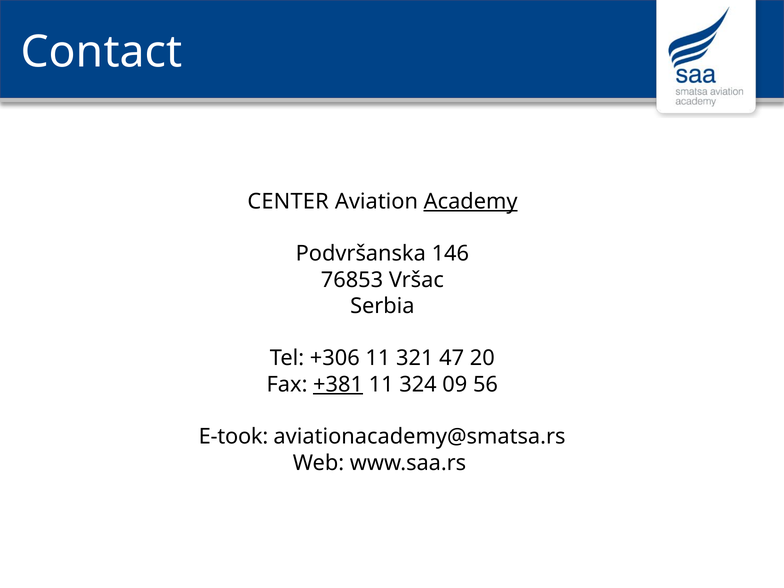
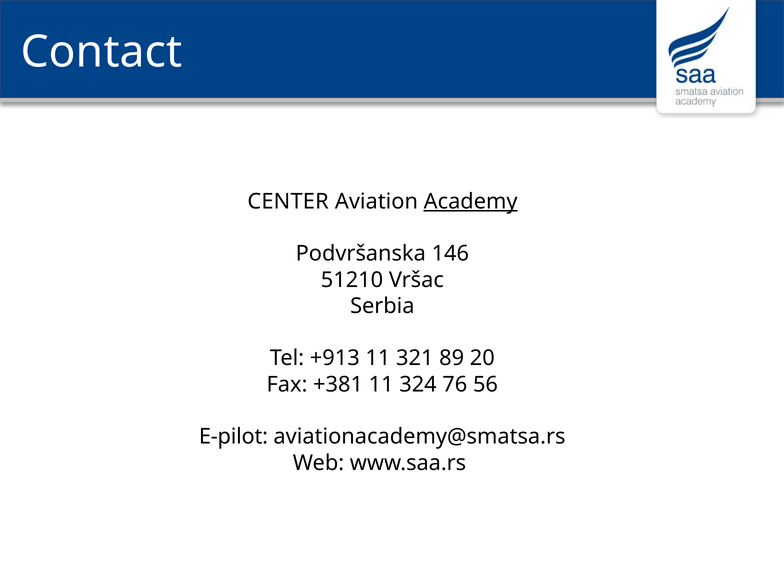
76853: 76853 -> 51210 (352, 280)
+306: +306 -> +913 (335, 358)
47: 47 -> 89 (452, 358)
+381 underline: present -> none (338, 384)
09: 09 -> 76 (455, 384)
E-took: E-took -> E-pilot (233, 437)
